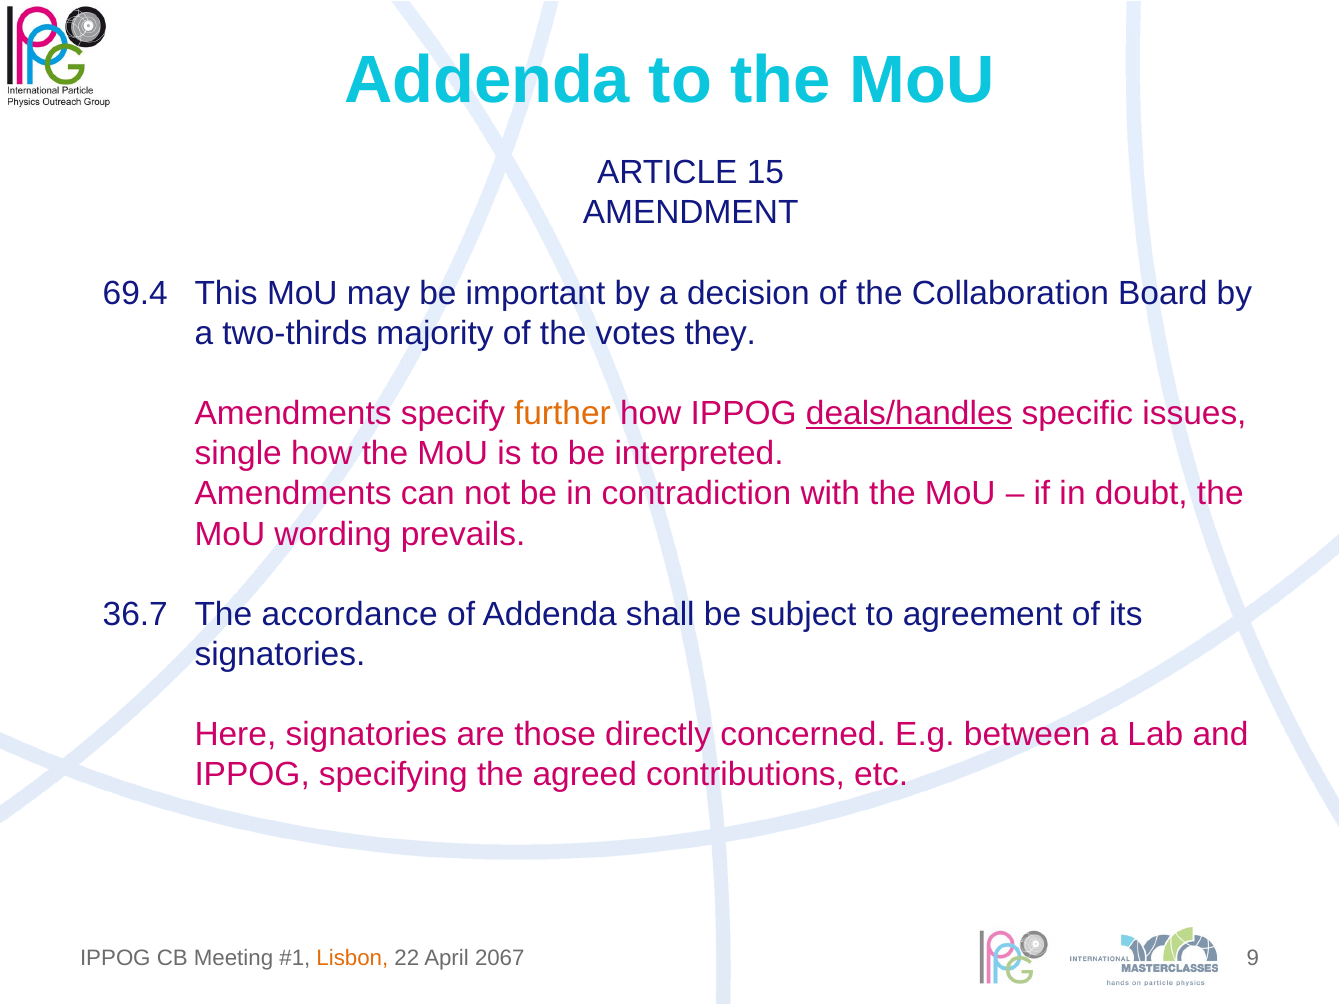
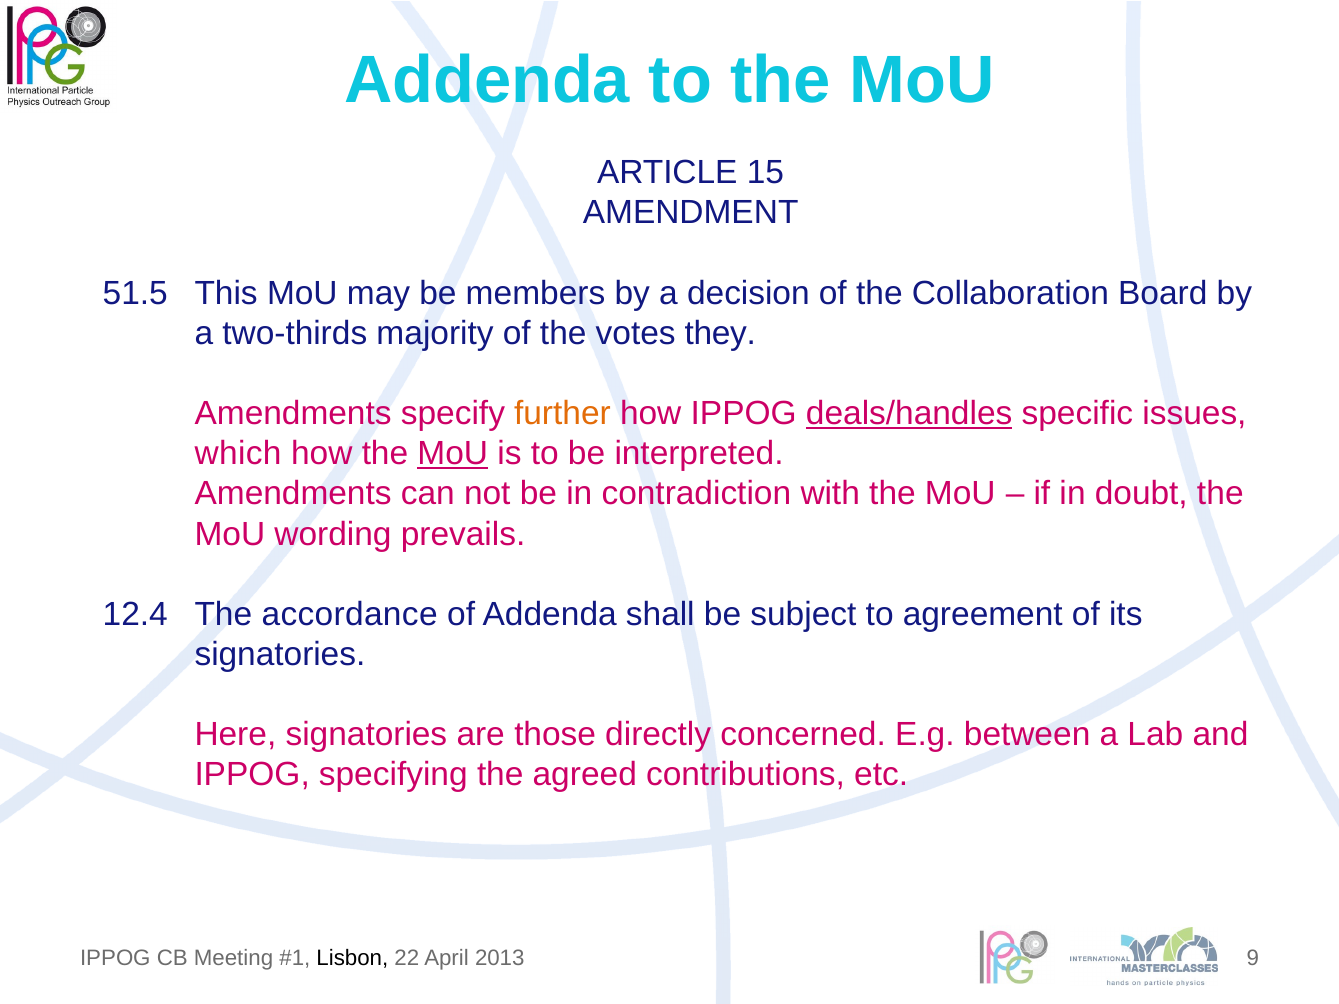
69.4: 69.4 -> 51.5 (135, 293)
important: important -> members (536, 293)
single: single -> which (238, 454)
MoU underline: none -> present (453, 454)
36.7: 36.7 -> 12.4 (135, 614)
Lisbon colour: orange -> black (352, 959)
2067: 2067 -> 2013 (500, 959)
